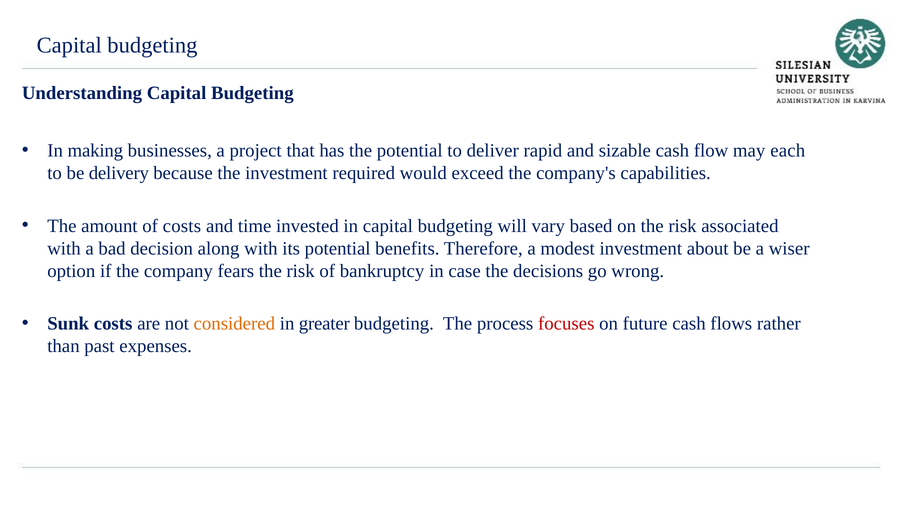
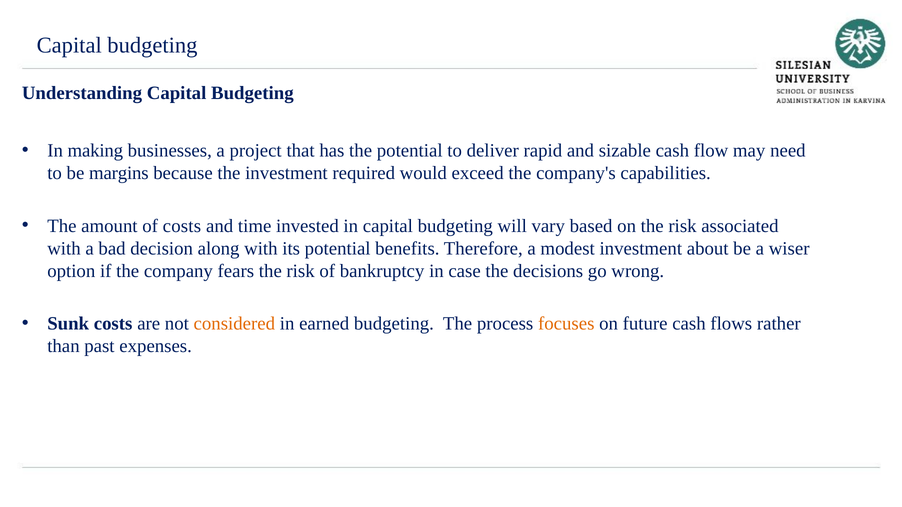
each: each -> need (788, 151)
delivery: delivery -> margins (119, 173)
greater: greater -> earned (324, 324)
focuses colour: red -> orange (566, 324)
